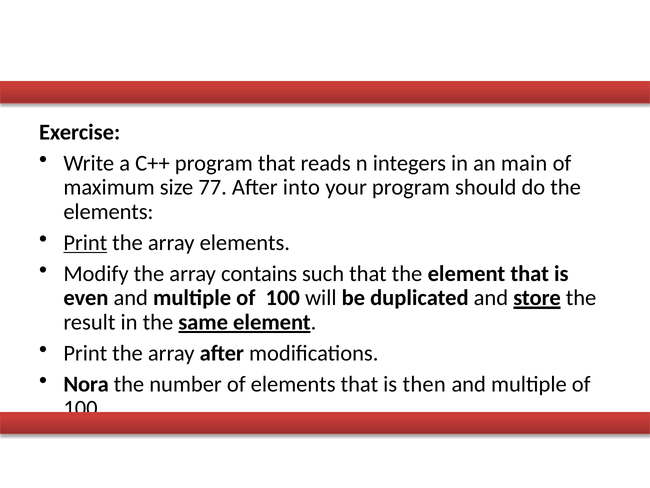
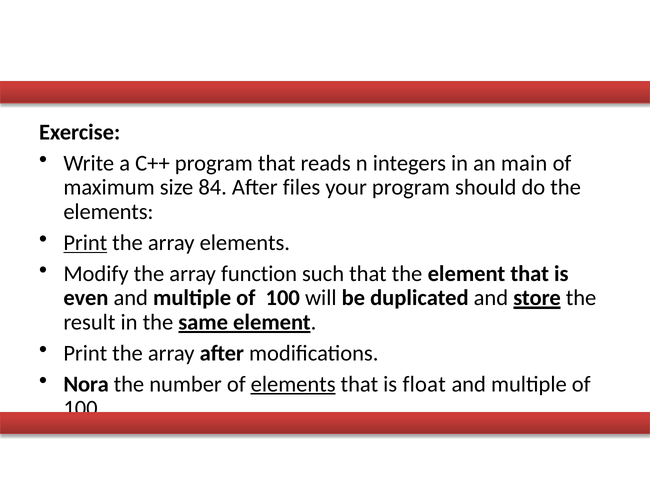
77: 77 -> 84 (213, 187)
into: into -> files (301, 187)
contains: contains -> function (259, 273)
elements underline: none -> present (293, 384)
then: then -> float (424, 384)
